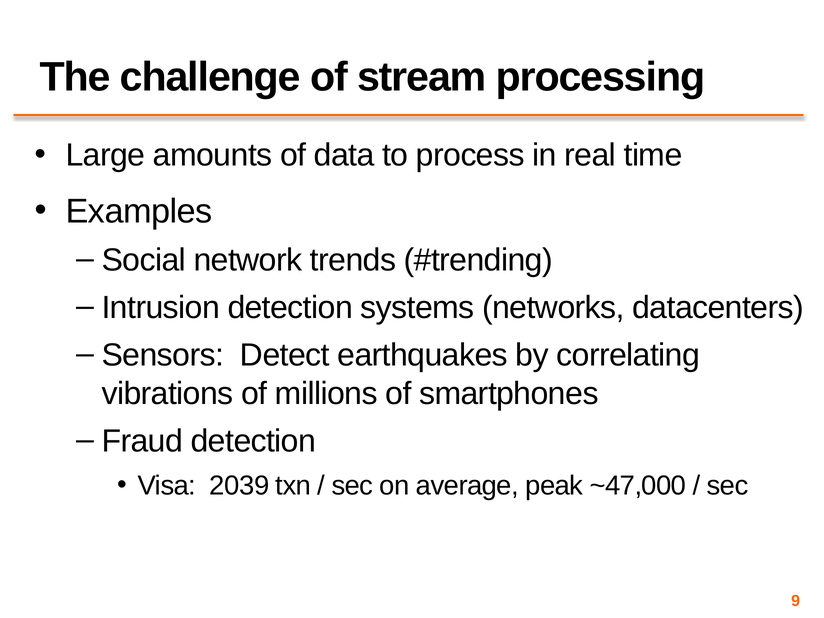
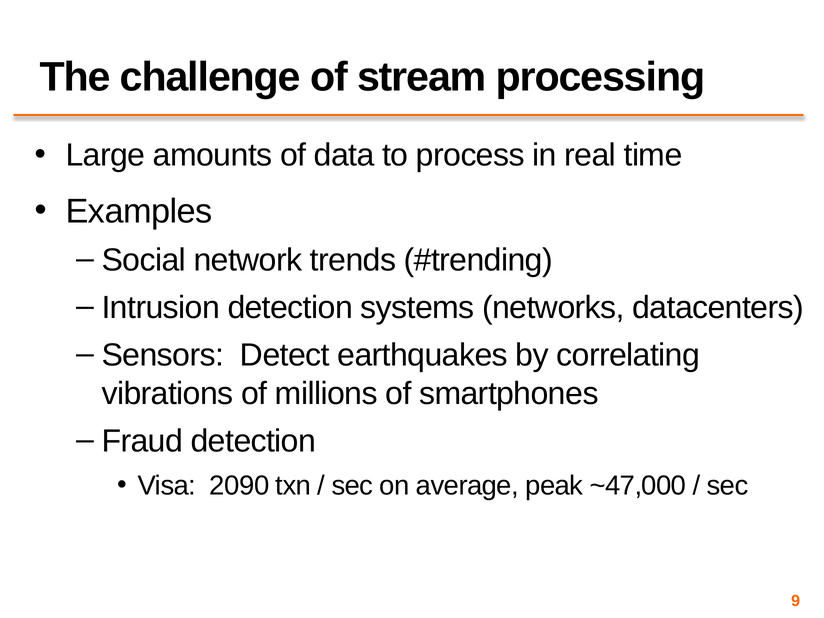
2039: 2039 -> 2090 (239, 485)
